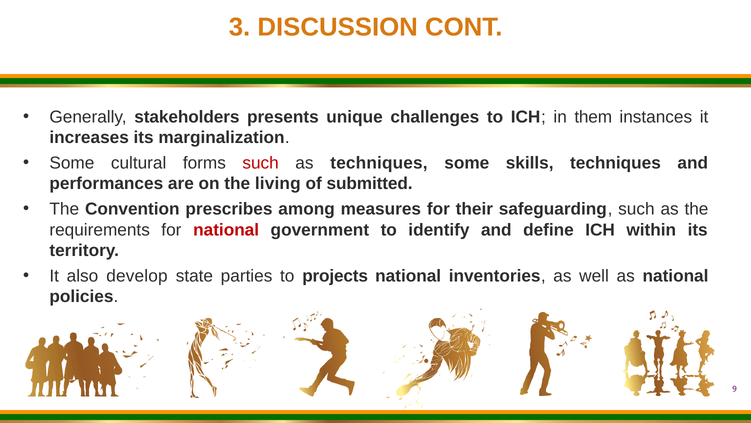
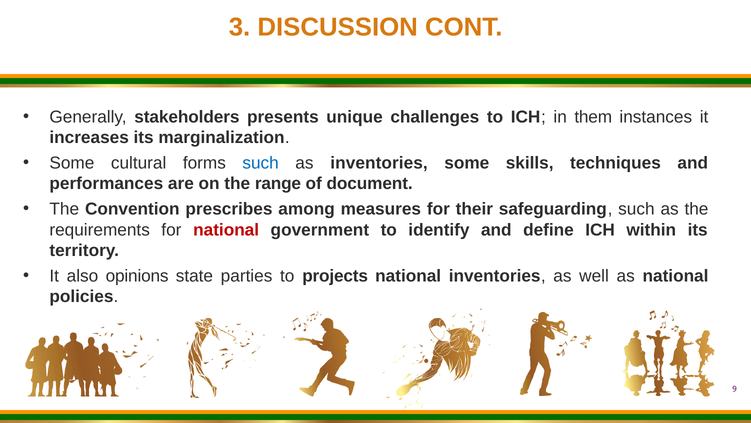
such colour: red -> blue (261, 163)
as techniques: techniques -> inventories (379, 163)
living: living -> range (278, 184)
submitted: submitted -> document (370, 184)
develop: develop -> opinions (137, 276)
